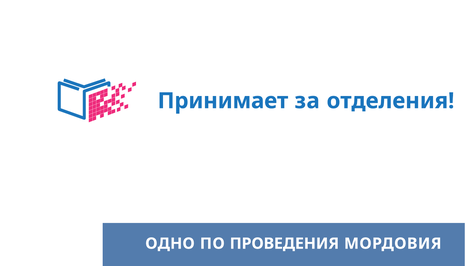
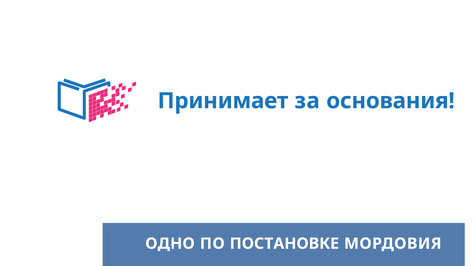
отделения: отделения -> основания (390, 101)
ПРОВЕДЕНИЯ: ПРОВЕДЕНИЯ -> ПОСТАНОВКЕ (284, 244)
